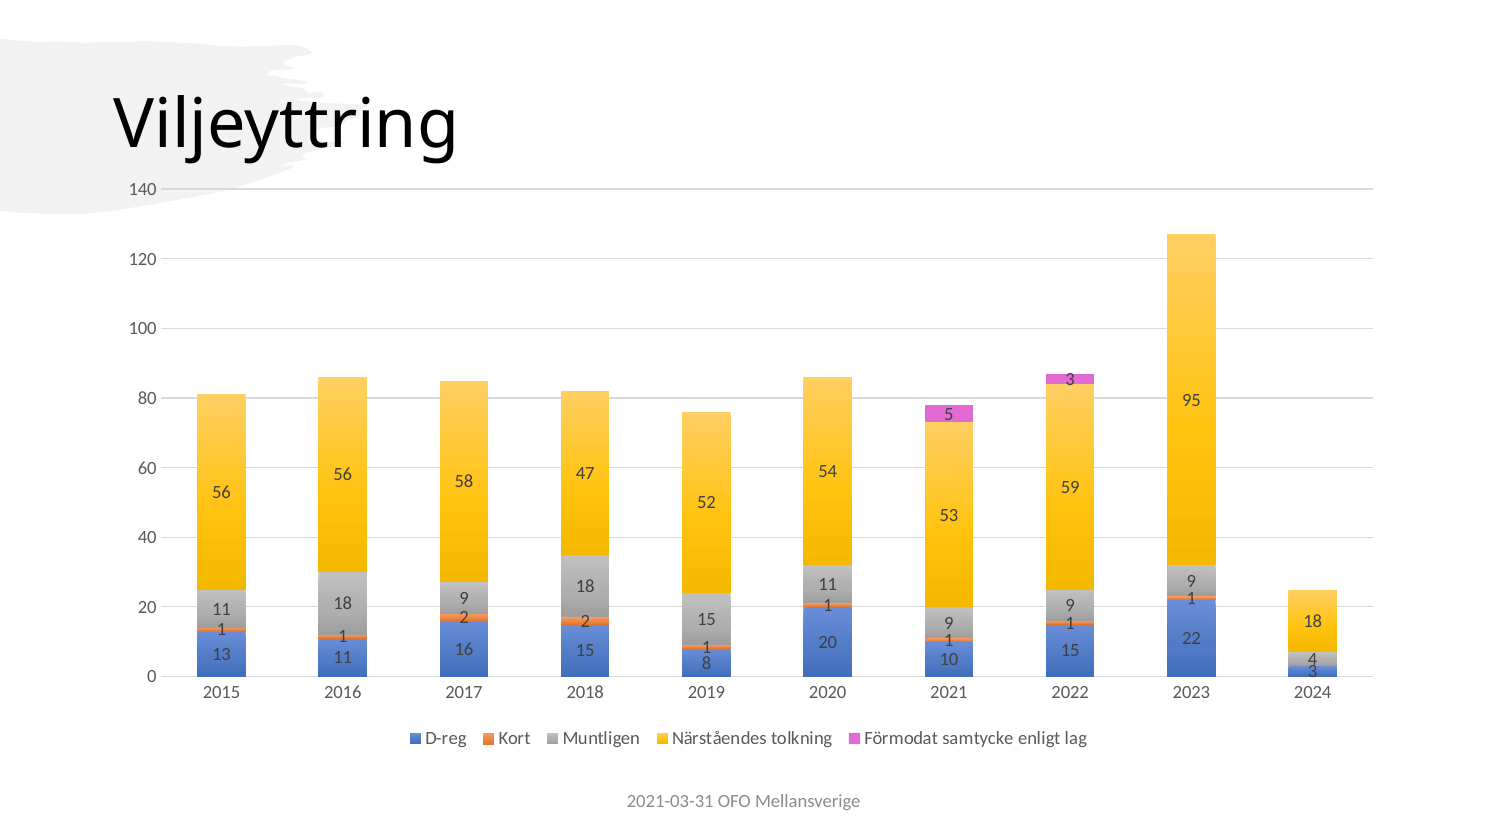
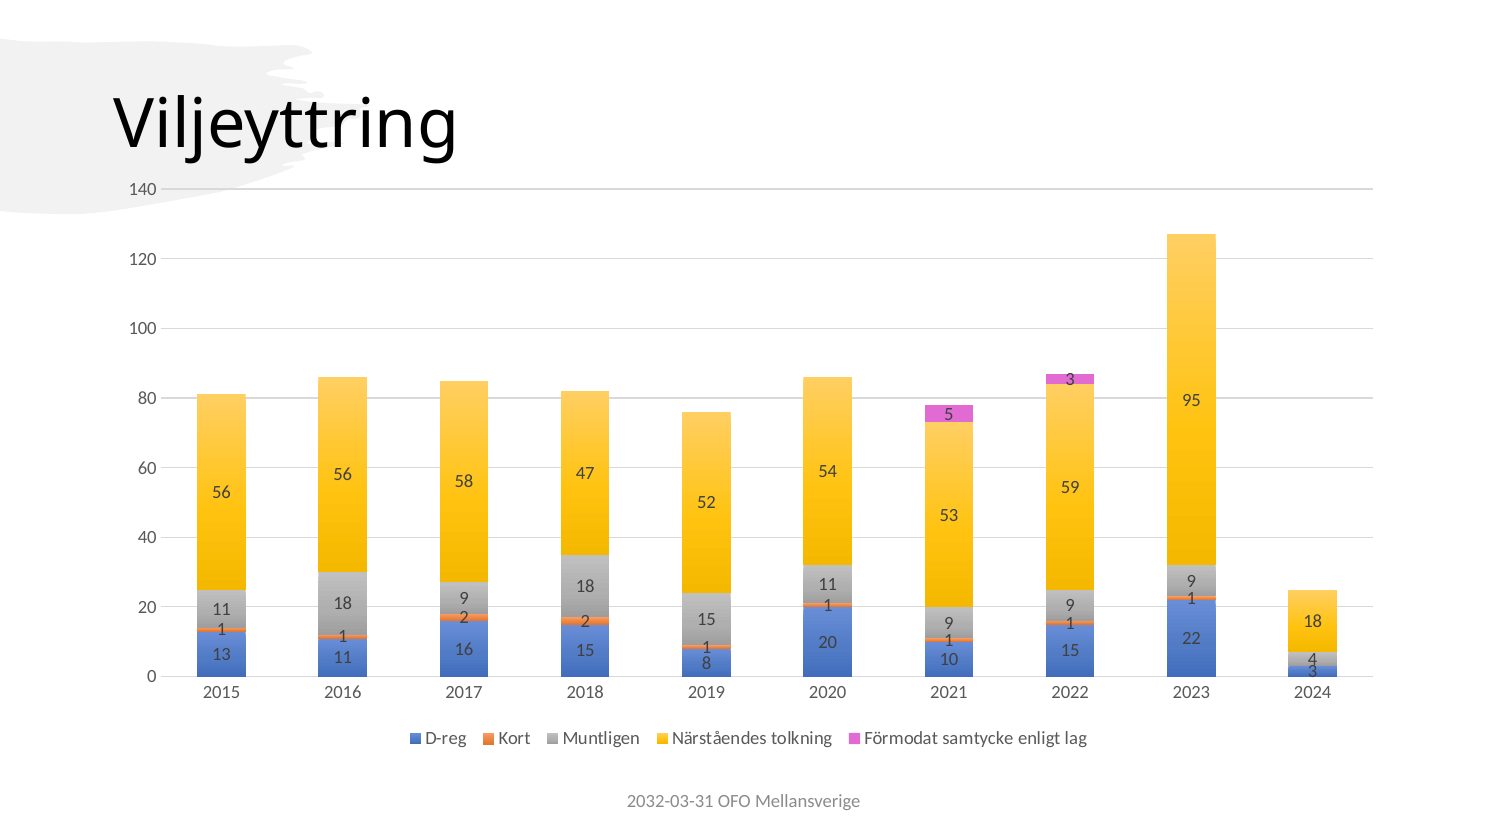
2021-03-31: 2021-03-31 -> 2032-03-31 (670, 801)
